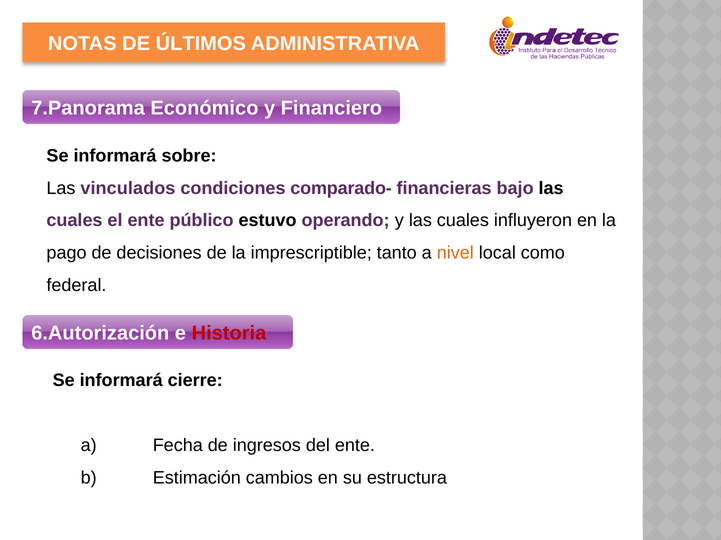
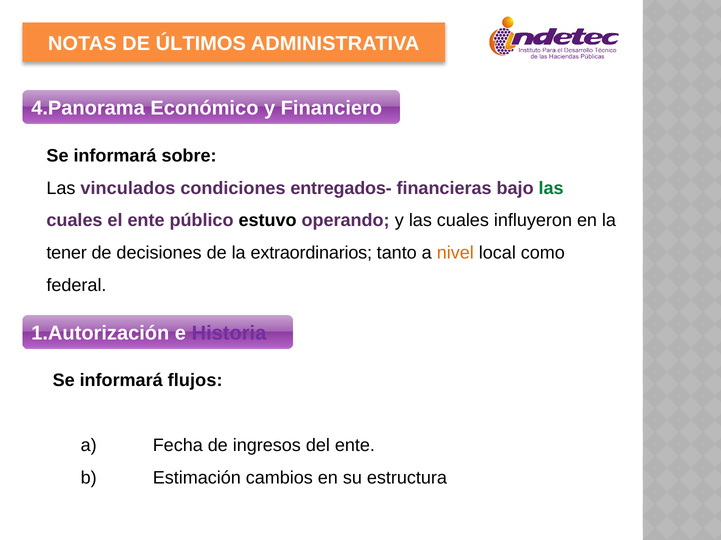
7.Panorama: 7.Panorama -> 4.Panorama (88, 108)
comparado-: comparado- -> entregados- (341, 188)
las colour: black -> green (551, 188)
pago: pago -> tener (67, 253)
imprescriptible: imprescriptible -> extraordinarios (311, 253)
6.Autorización: 6.Autorización -> 1.Autorización (100, 334)
Historia colour: red -> purple (229, 334)
cierre: cierre -> flujos (195, 381)
